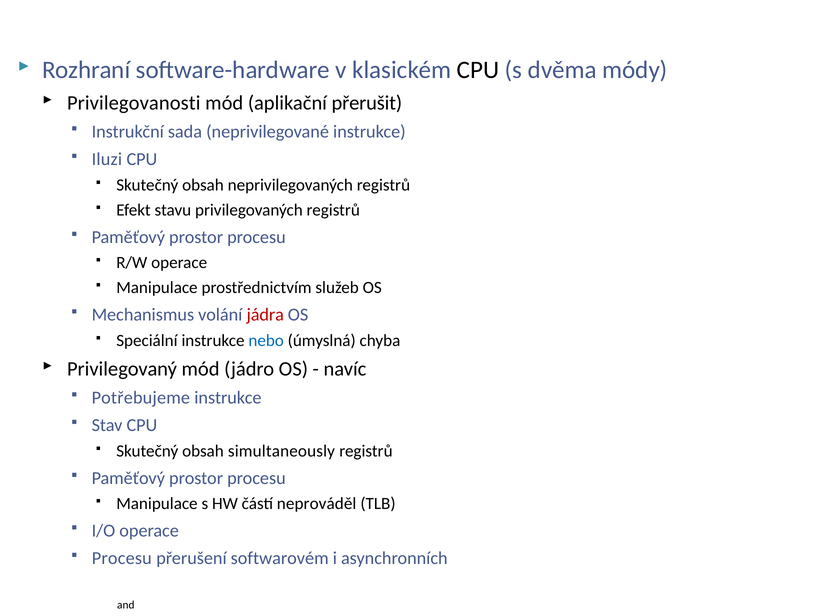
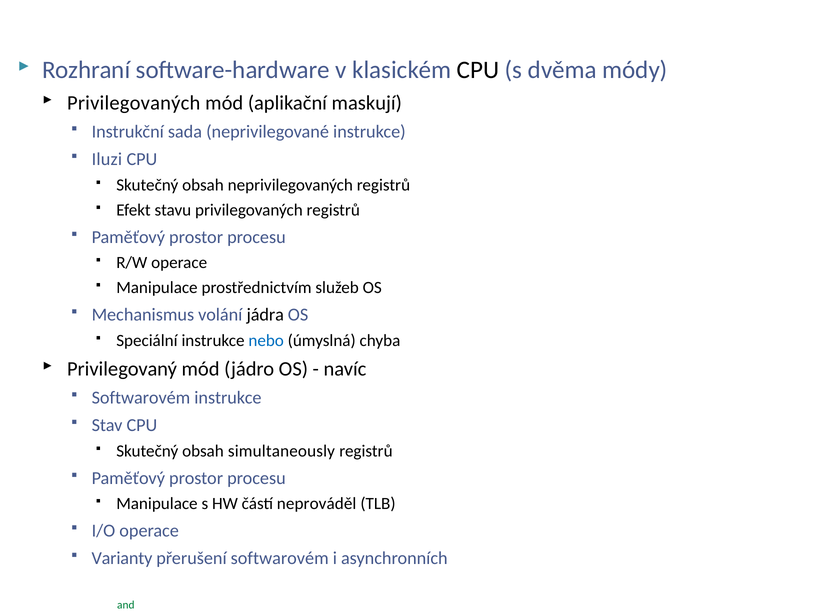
Privilegovanosti: Privilegovanosti -> Privilegovaných (134, 103)
přerušit: přerušit -> maskují (367, 103)
jádra colour: red -> black (265, 315)
Potřebujeme: Potřebujeme -> Softwarovém (141, 398)
Procesu: Procesu -> Varianty (122, 558)
and colour: black -> green (126, 605)
